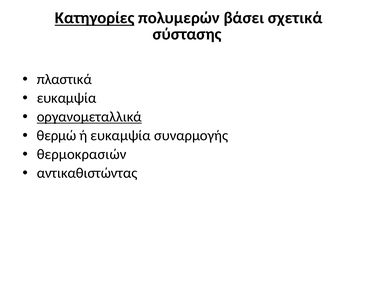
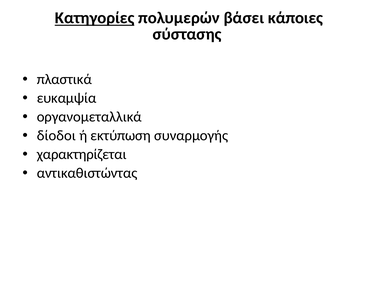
σχετικά: σχετικά -> κάποιες (295, 18)
οργανομεταλλικά underline: present -> none (89, 117)
θερμώ: θερμώ -> δίοδοι (56, 136)
ή ευκαμψία: ευκαμψία -> εκτύπωση (121, 136)
θερμοκρασιών: θερμοκρασιών -> χαρακτηρίζεται (82, 155)
